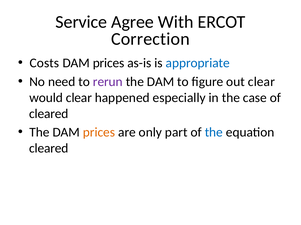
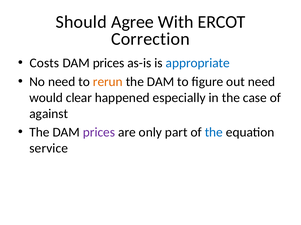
Service: Service -> Should (81, 22)
rerun colour: purple -> orange (108, 82)
out clear: clear -> need (262, 82)
cleared: cleared -> against (49, 114)
prices colour: orange -> purple (99, 133)
cleared: cleared -> service (49, 149)
